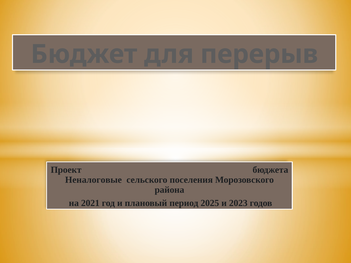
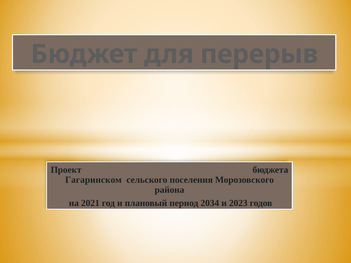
Неналоговые: Неналоговые -> Гагаринском (93, 180)
2025: 2025 -> 2034 (210, 203)
